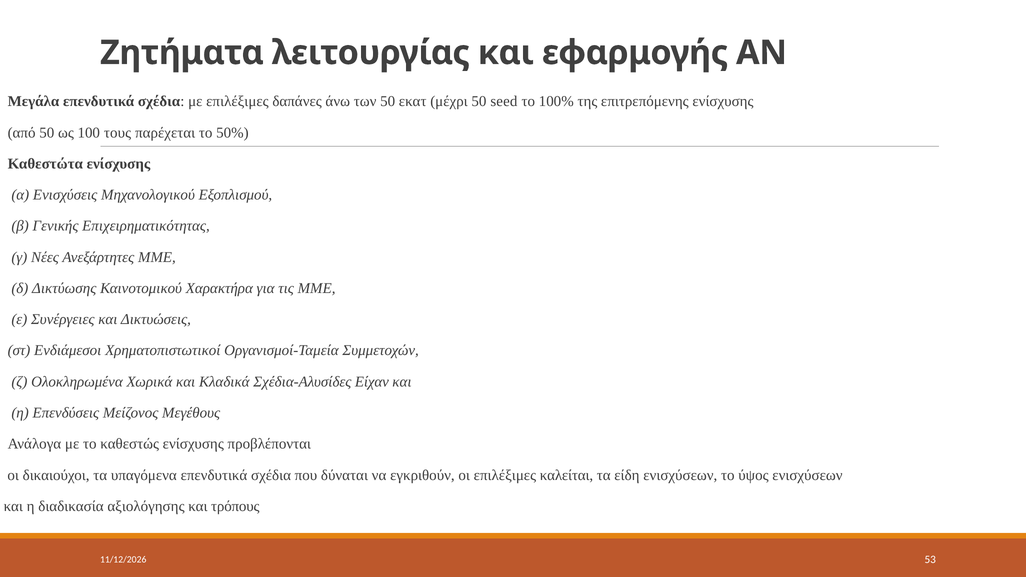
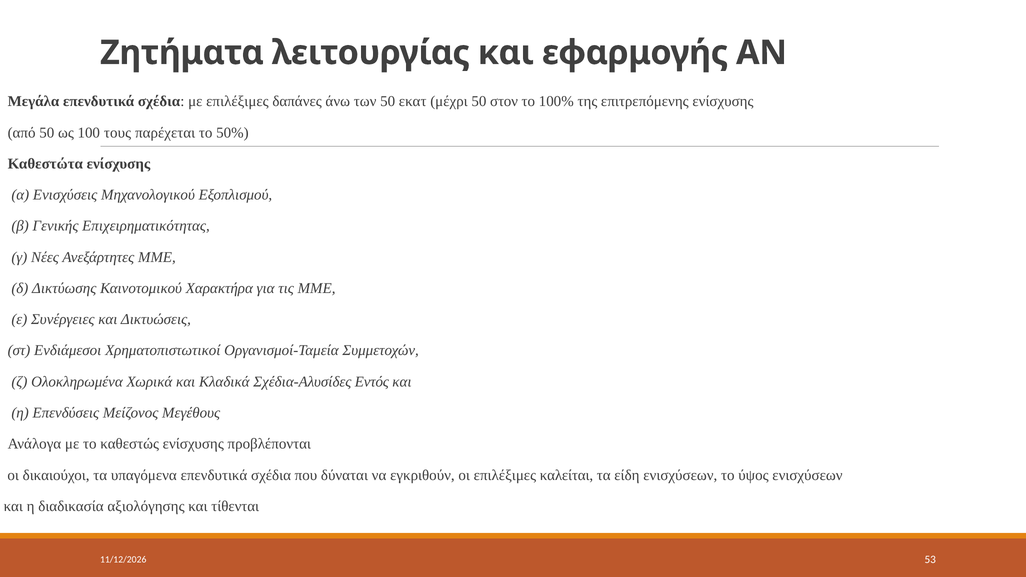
seed: seed -> στον (504, 101)
Είχαν: Είχαν -> Εντός (372, 382)
τρόπους: τρόπους -> τίθενται (235, 506)
